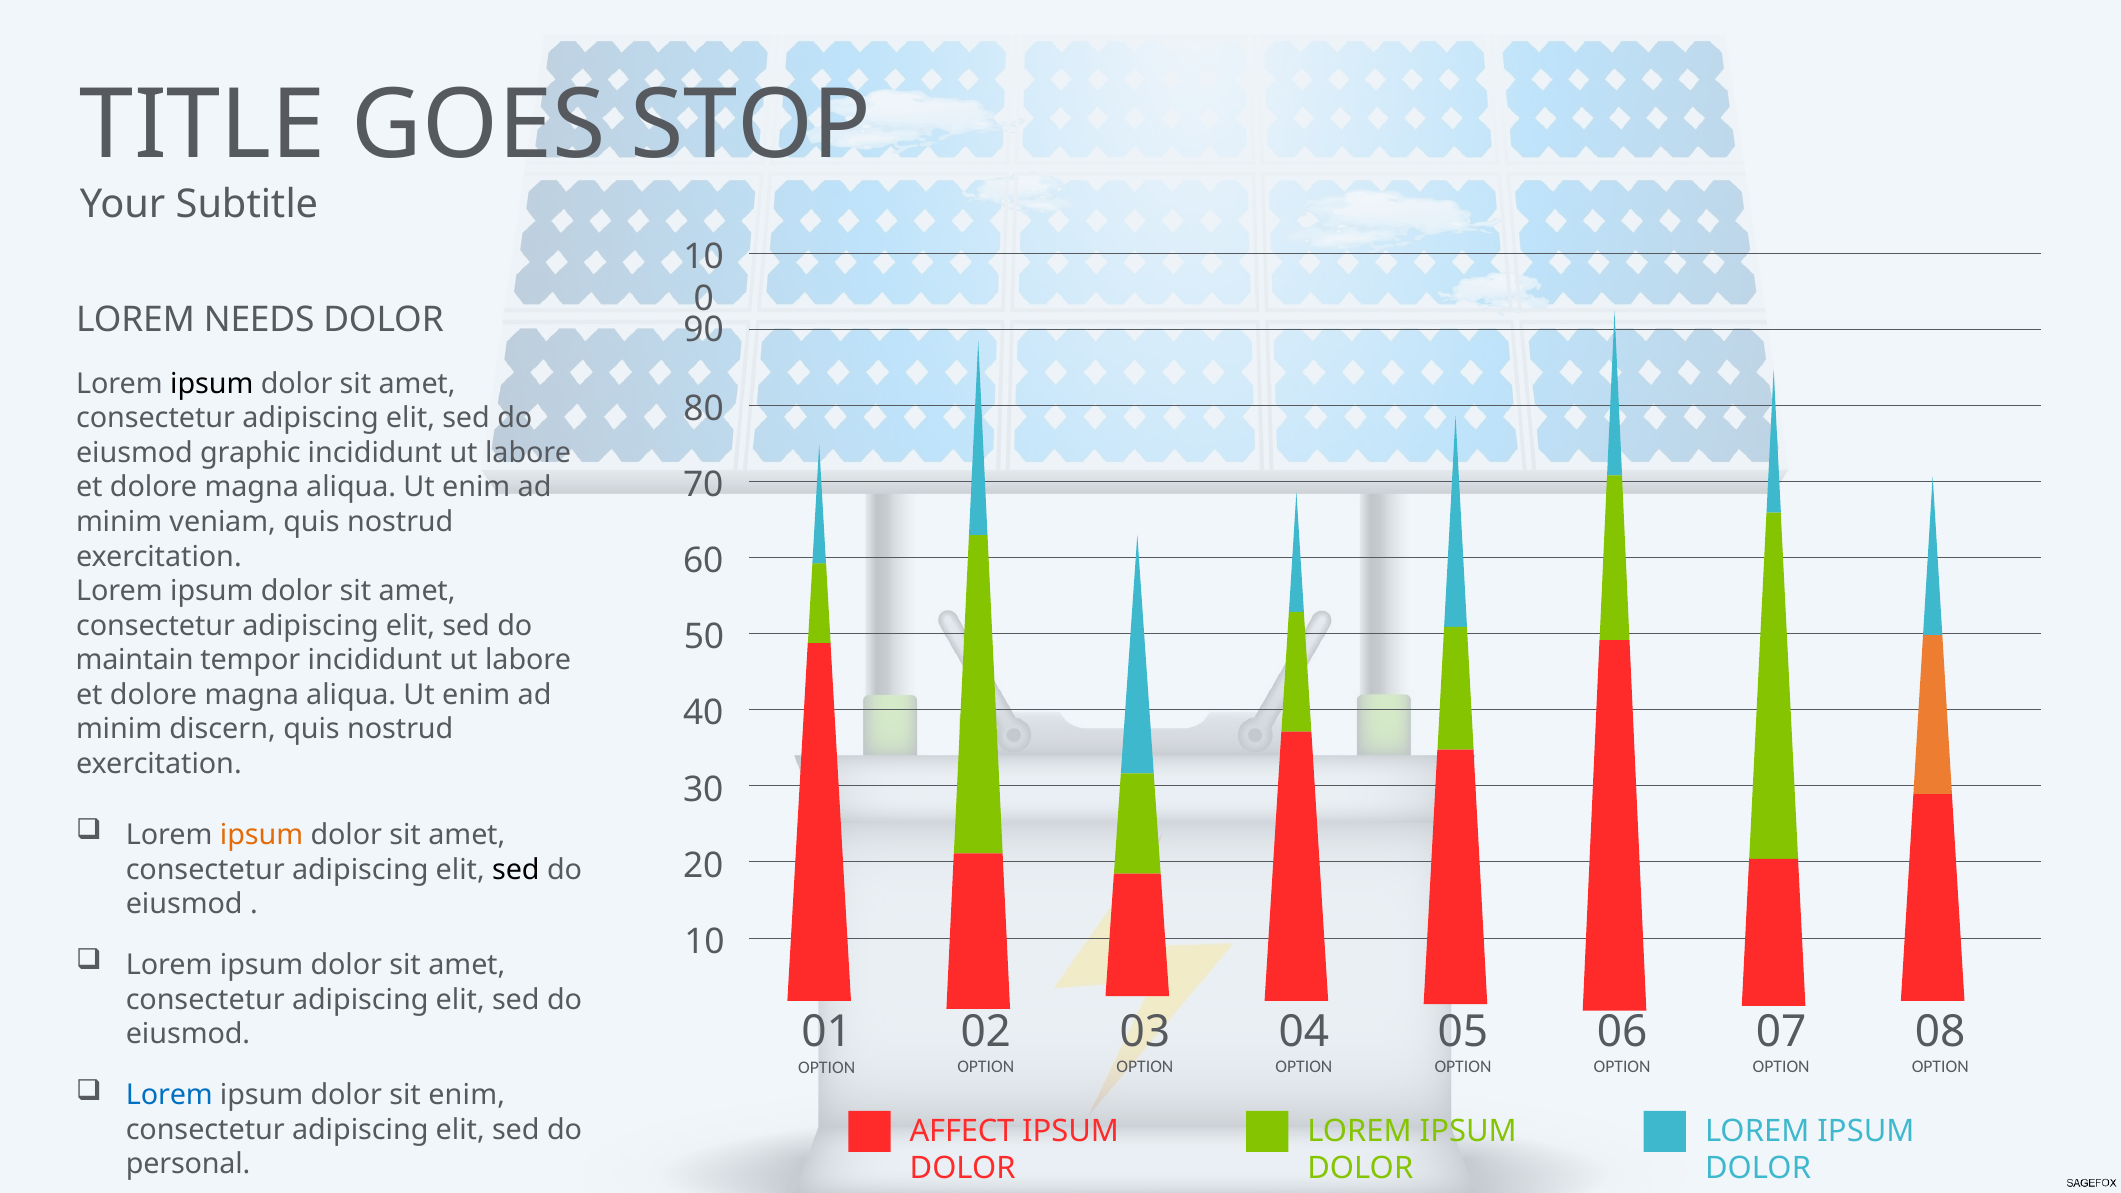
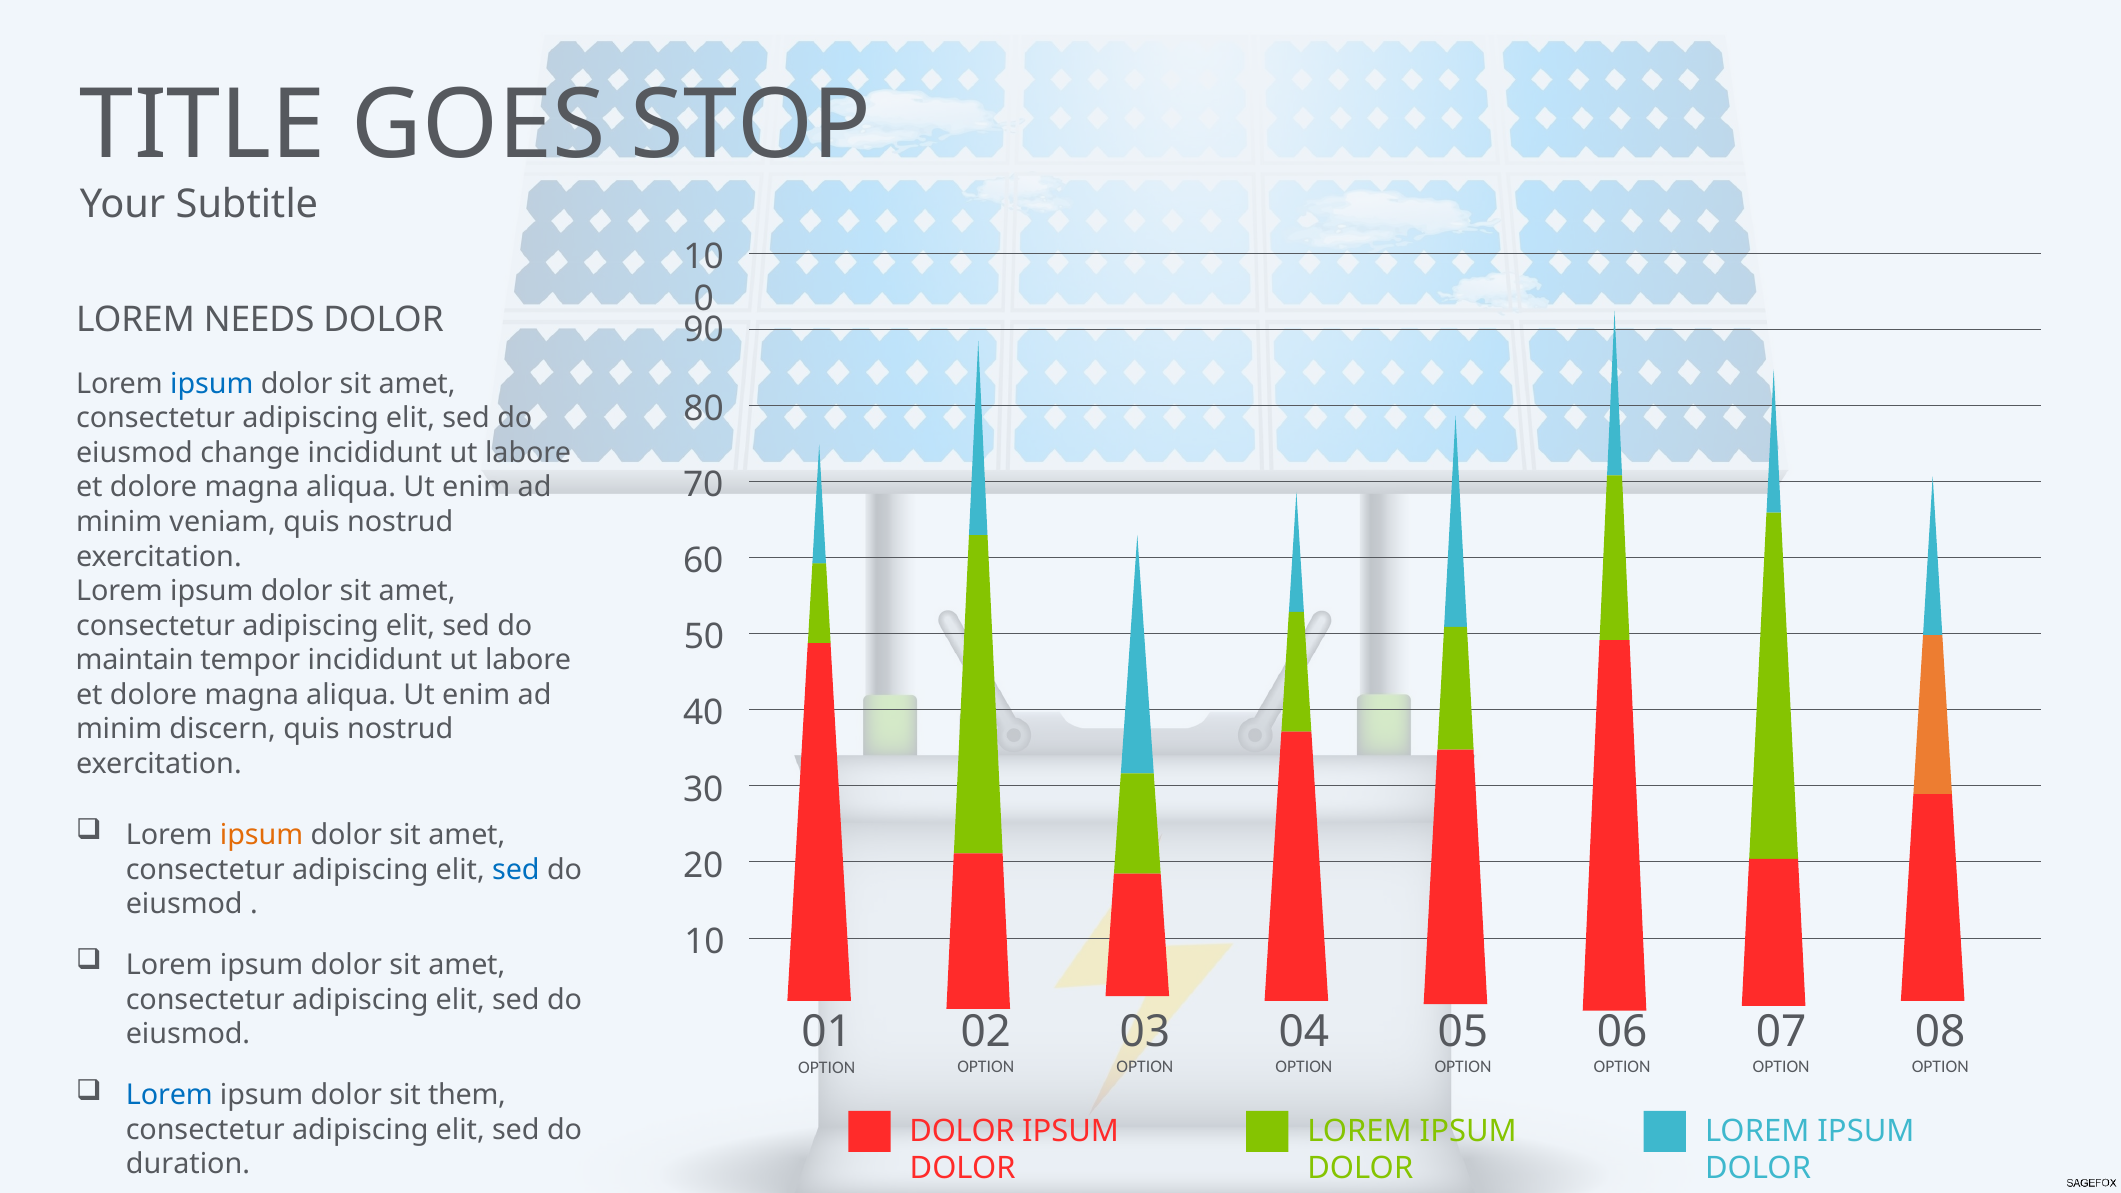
ipsum colour: black -> blue (212, 384)
graphic: graphic -> change (250, 453)
sed colour: black -> blue (516, 870)
sit enim: enim -> them (467, 1095)
AFFECT: AFFECT -> DOLOR (962, 1131)
personal: personal -> duration (188, 1164)
